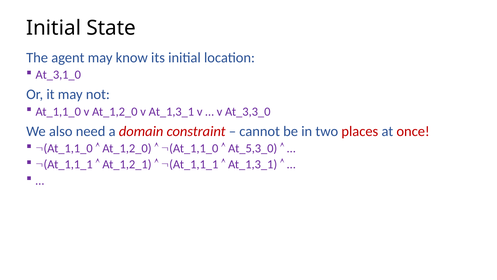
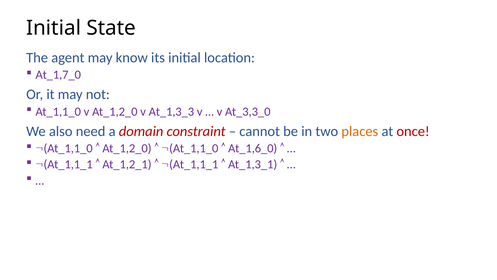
At_3,1_0: At_3,1_0 -> At_1,7_0 (58, 75)
v At_1,3_1: At_1,3_1 -> At_1,3_3 (171, 111)
places colour: red -> orange (360, 131)
At_5,3_0: At_5,3_0 -> At_1,6_0 (253, 148)
